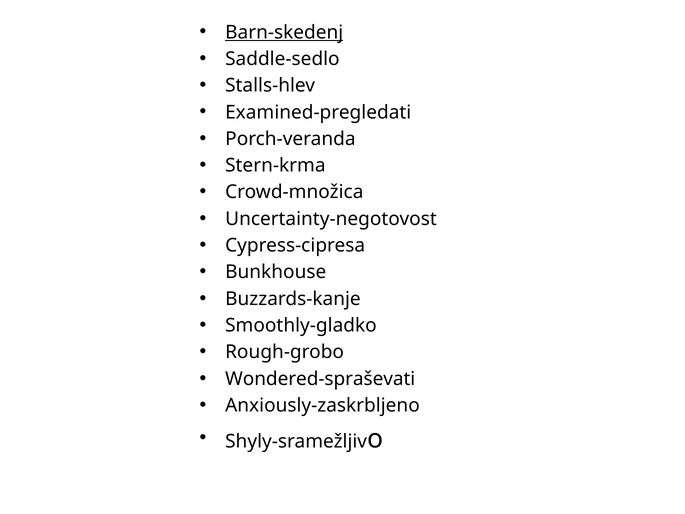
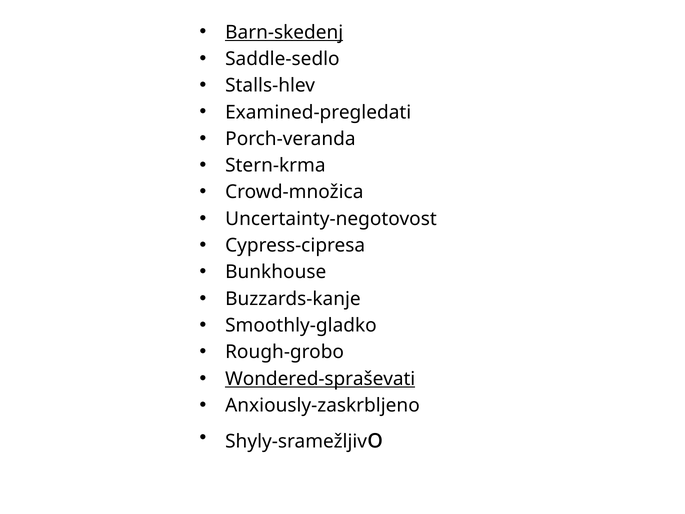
Wondered-spraševati underline: none -> present (320, 379)
